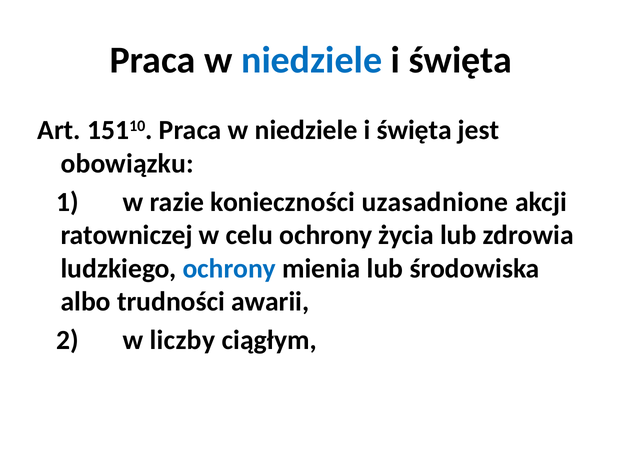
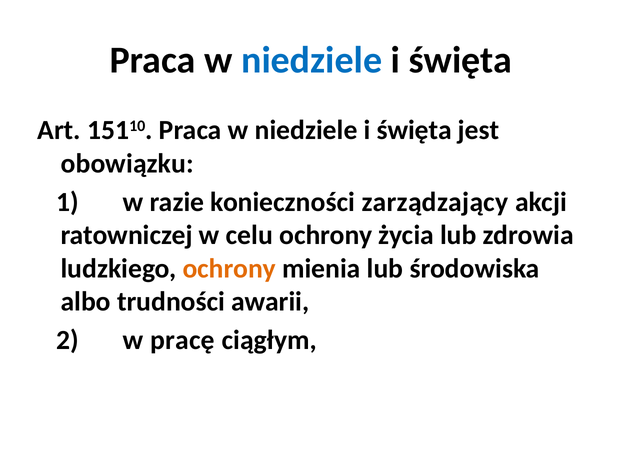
uzasadnione: uzasadnione -> zarządzający (435, 202)
ochrony colour: blue -> orange (229, 269)
liczby: liczby -> pracę (182, 341)
